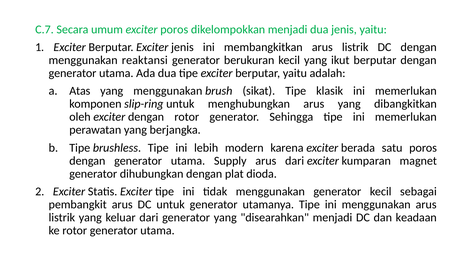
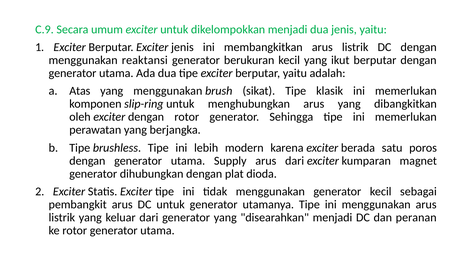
C.7: C.7 -> C.9 (44, 29)
exciter poros: poros -> untuk (174, 29)
keadaan: keadaan -> peranan (416, 217)
